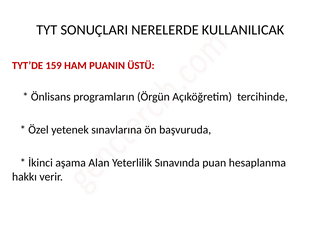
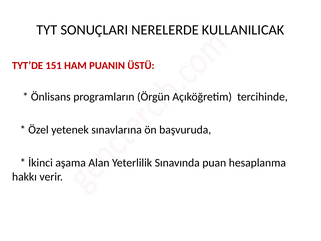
159: 159 -> 151 (54, 65)
